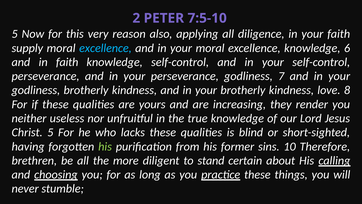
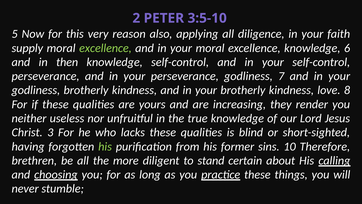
7:5-10: 7:5-10 -> 3:5-10 (207, 18)
excellence colour: light blue -> light green (105, 48)
in faith: faith -> then (67, 62)
Christ 5: 5 -> 3 (50, 132)
